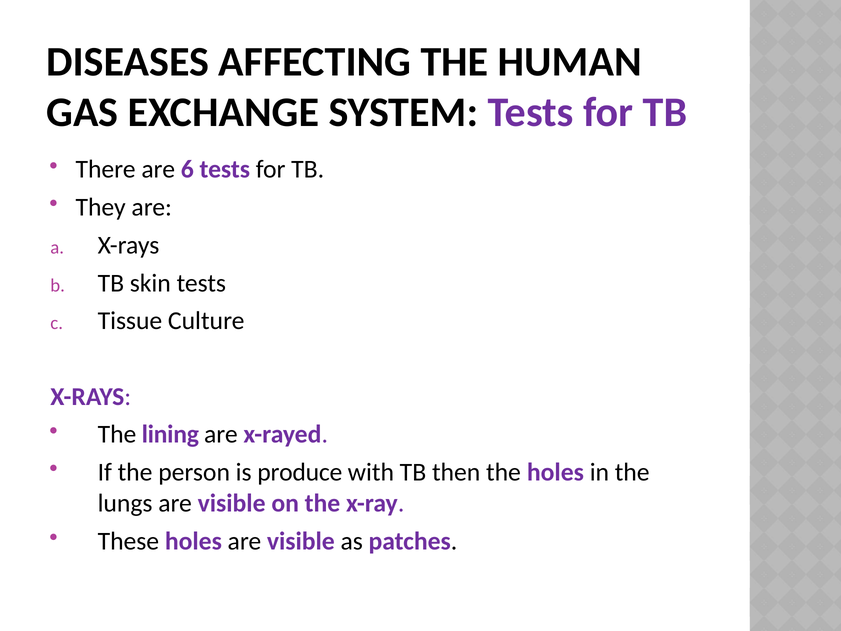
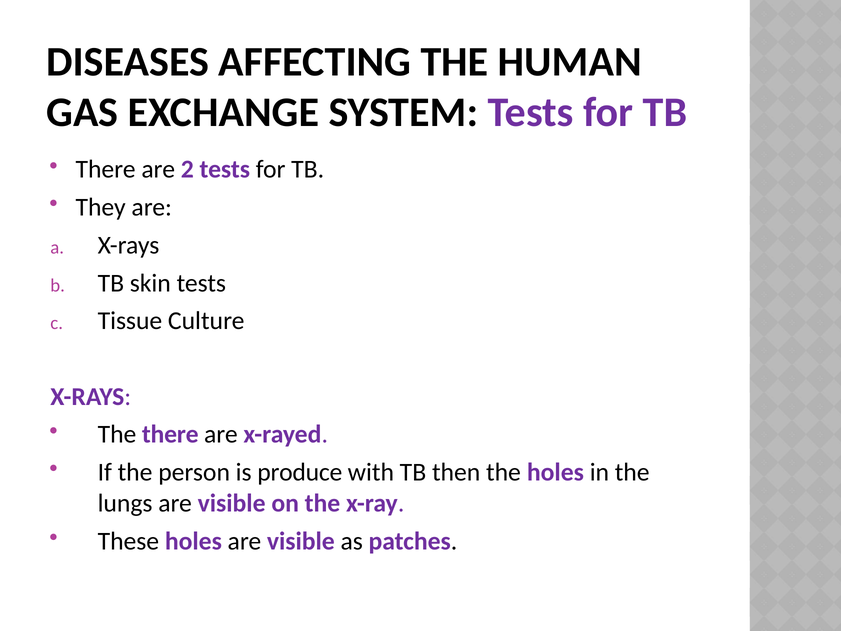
6: 6 -> 2 (187, 169)
The lining: lining -> there (170, 434)
